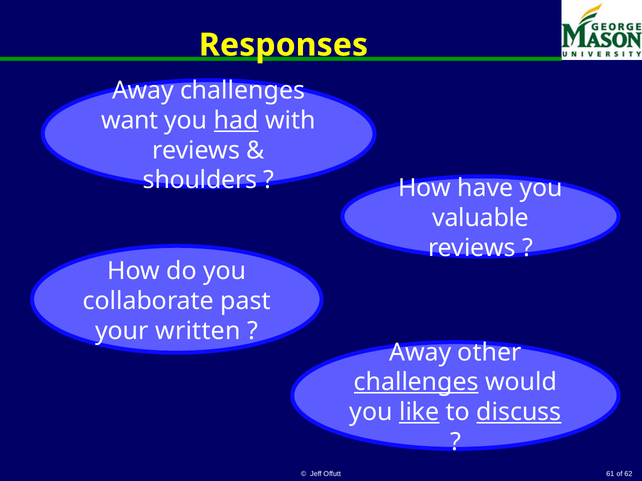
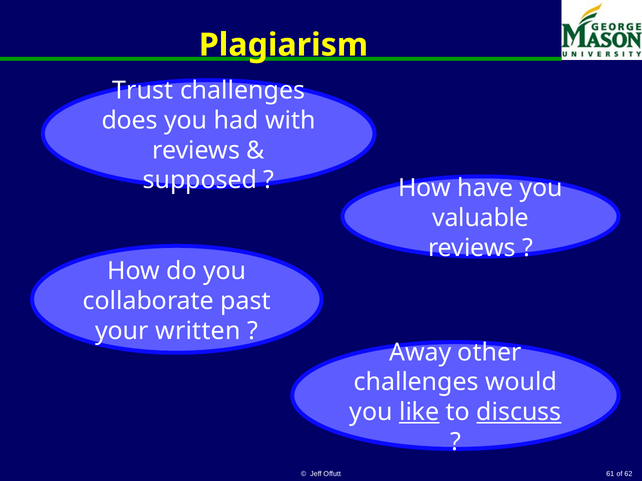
Responses: Responses -> Plagiarism (283, 45)
Away: Away -> Trust (143, 91)
want: want -> does (130, 120)
had underline: present -> none (236, 120)
shoulders: shoulders -> supposed (200, 180)
challenges underline: present -> none (416, 383)
